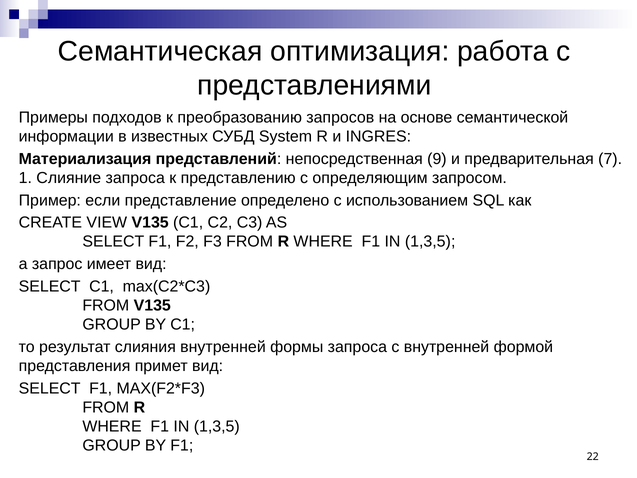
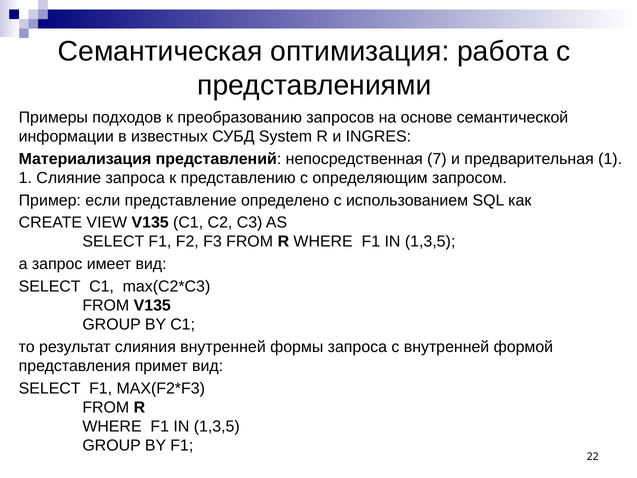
9: 9 -> 7 (437, 159)
предварительная 7: 7 -> 1 (610, 159)
